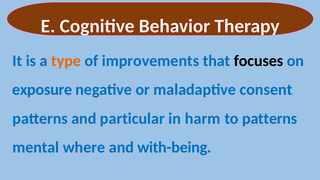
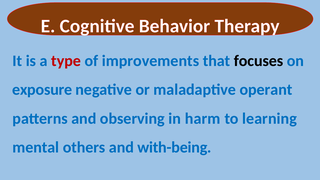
type colour: orange -> red (66, 61)
consent: consent -> operant (266, 90)
particular: particular -> observing (132, 118)
to patterns: patterns -> learning (270, 118)
where: where -> others (84, 147)
